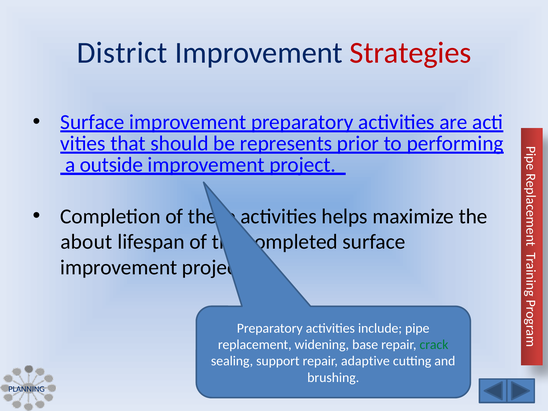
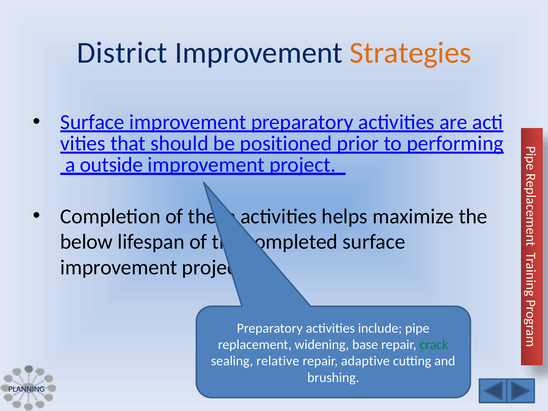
Strategies colour: red -> orange (410, 53)
represents: represents -> positioned (286, 143)
about: about -> below (87, 242)
support: support -> relative (278, 361)
